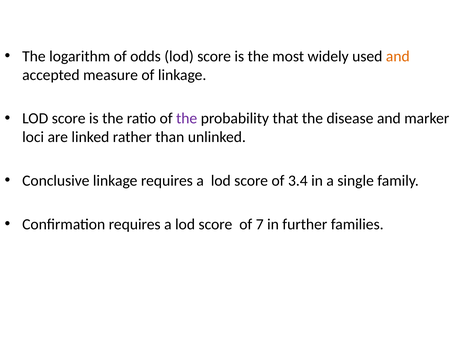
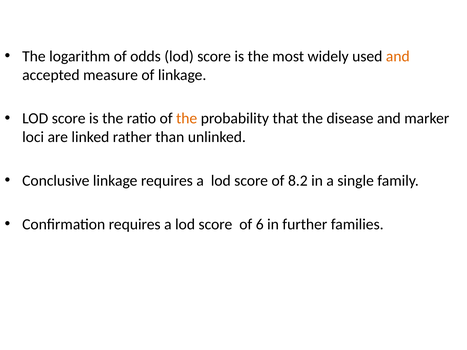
the colour: purple -> orange (187, 119)
3.4: 3.4 -> 8.2 (298, 181)
7: 7 -> 6 (260, 224)
